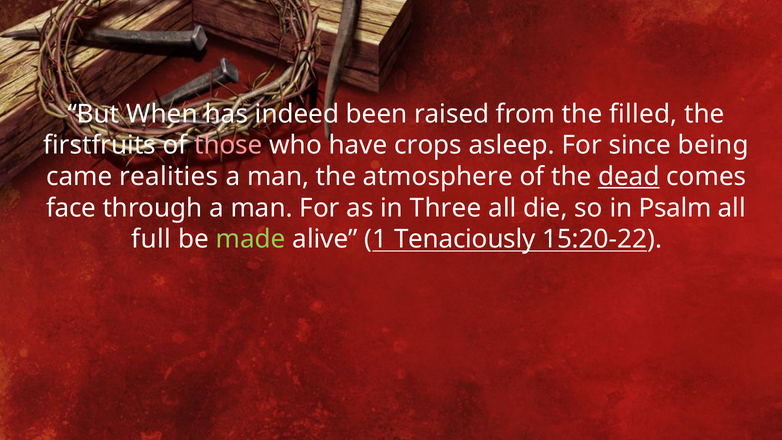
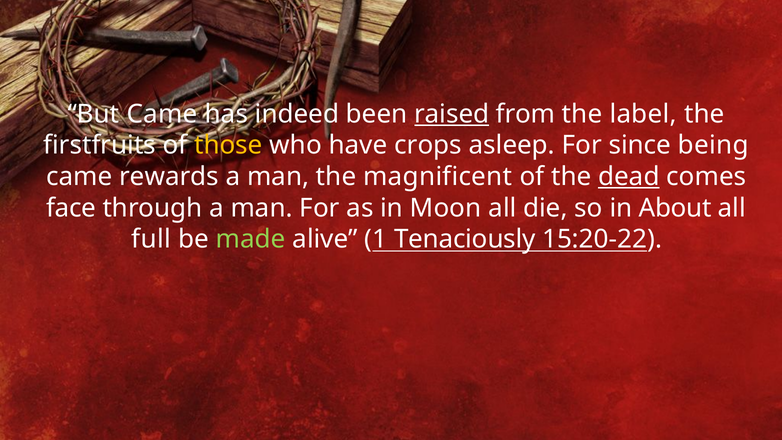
But When: When -> Came (162, 114)
raised underline: none -> present (452, 114)
filled: filled -> label (643, 114)
those colour: pink -> yellow (228, 145)
realities: realities -> rewards (169, 177)
atmosphere: atmosphere -> magnificent (438, 177)
Three: Three -> Moon (446, 208)
Psalm: Psalm -> About (675, 208)
